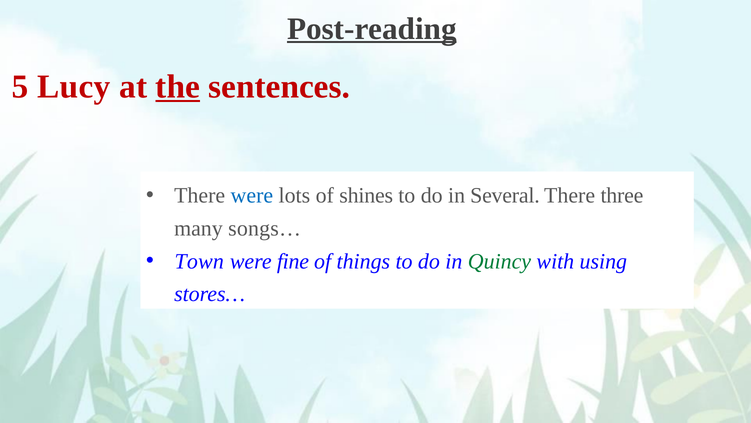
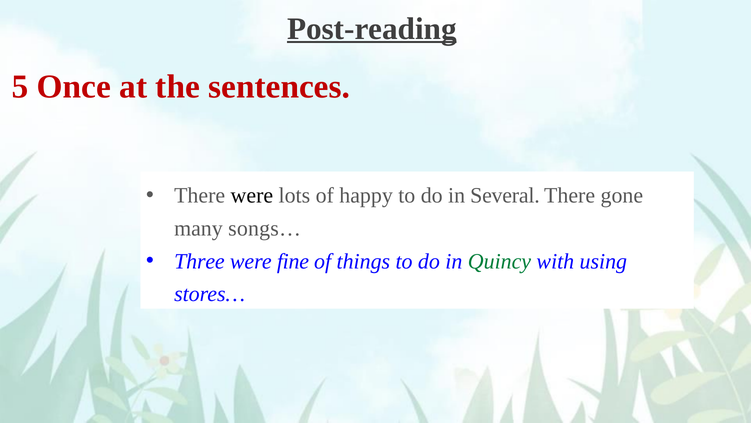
Lucy: Lucy -> Once (74, 87)
the underline: present -> none (178, 87)
were colour: blue -> black (252, 195)
shines: shines -> happy (366, 195)
three: three -> gone (622, 195)
Town: Town -> Three (199, 261)
